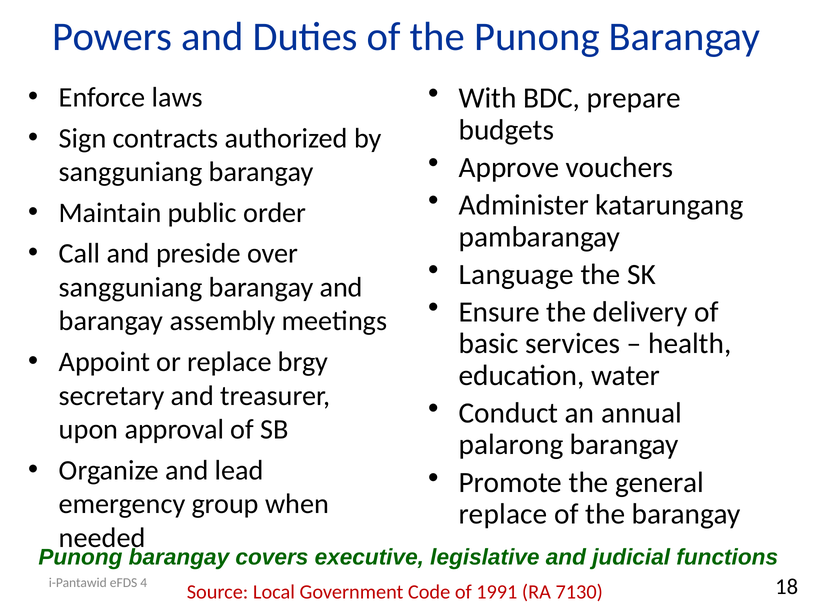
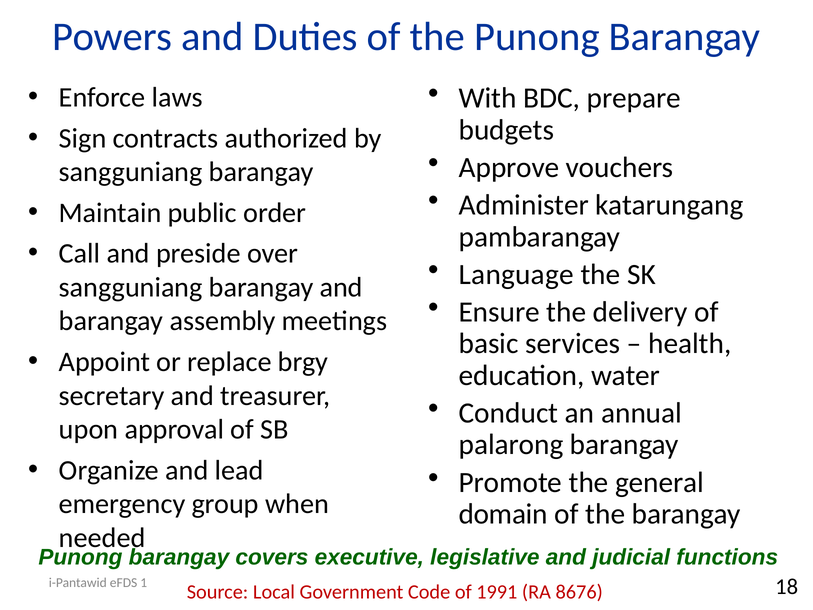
replace: replace -> domain (503, 514)
4: 4 -> 1 (144, 582)
7130: 7130 -> 8676 (579, 592)
